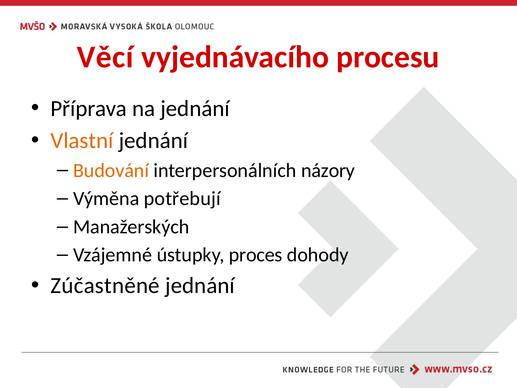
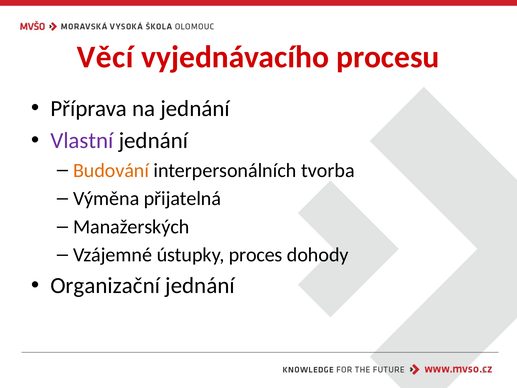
Vlastní colour: orange -> purple (82, 141)
názory: názory -> tvorba (328, 170)
potřebují: potřebují -> přijatelná (182, 198)
Zúčastněné: Zúčastněné -> Organizační (105, 285)
